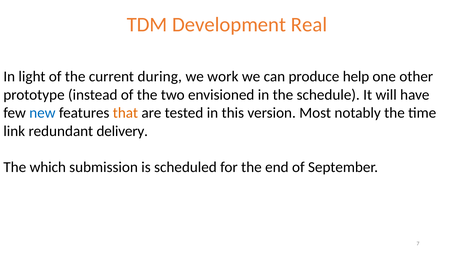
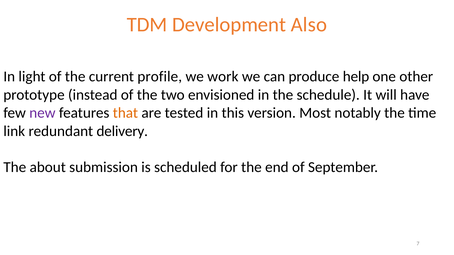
Real: Real -> Also (309, 25)
during: during -> profile (160, 77)
new colour: blue -> purple (42, 113)
which: which -> about (48, 168)
